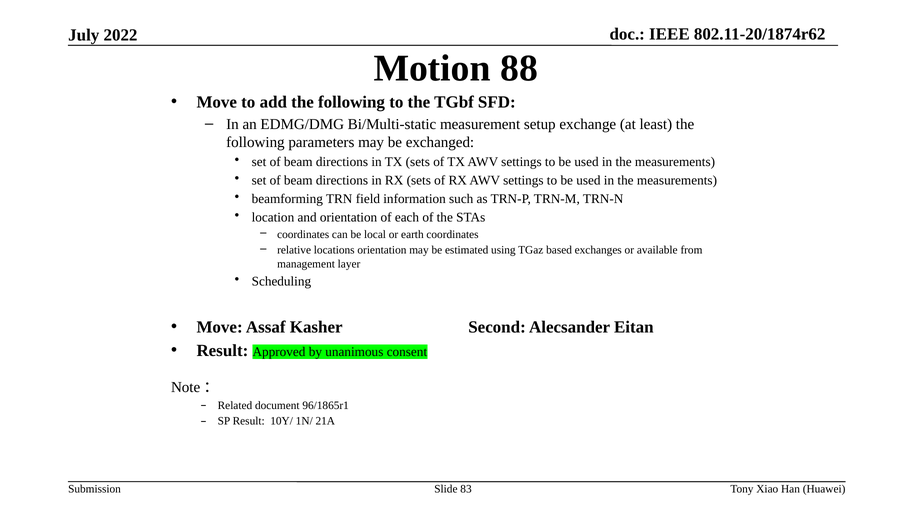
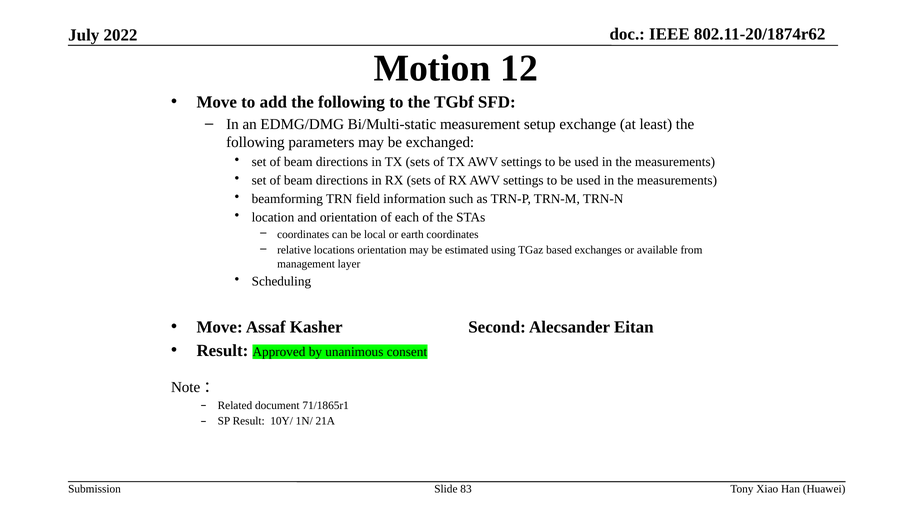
88: 88 -> 12 (519, 68)
96/1865r1: 96/1865r1 -> 71/1865r1 (326, 405)
